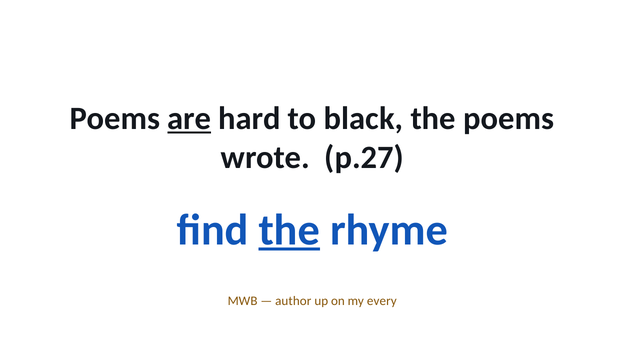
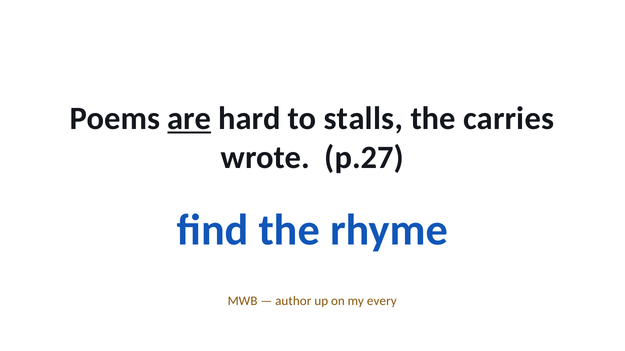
black: black -> stalls (363, 119)
the poems: poems -> carries (509, 119)
the underline: present -> none (289, 230)
